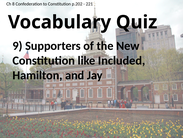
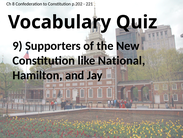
Included: Included -> National (122, 60)
